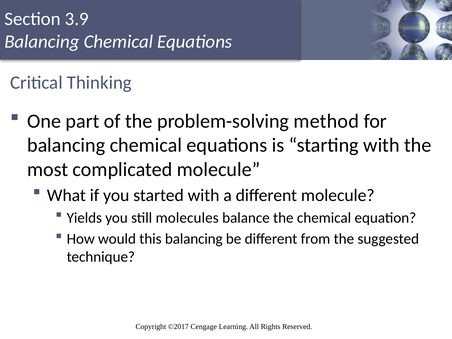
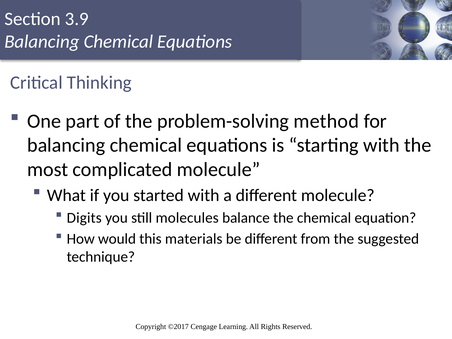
Yields: Yields -> Digits (84, 218)
this balancing: balancing -> materials (194, 239)
